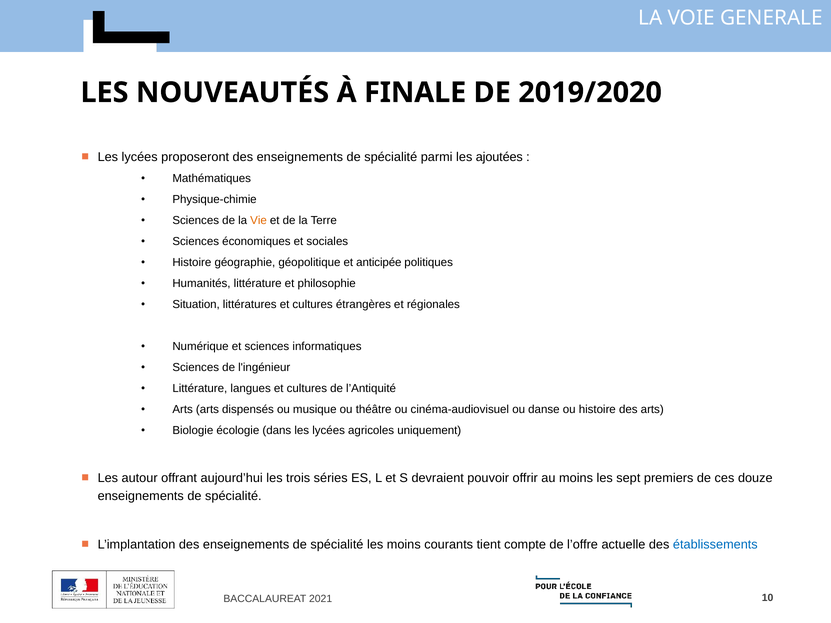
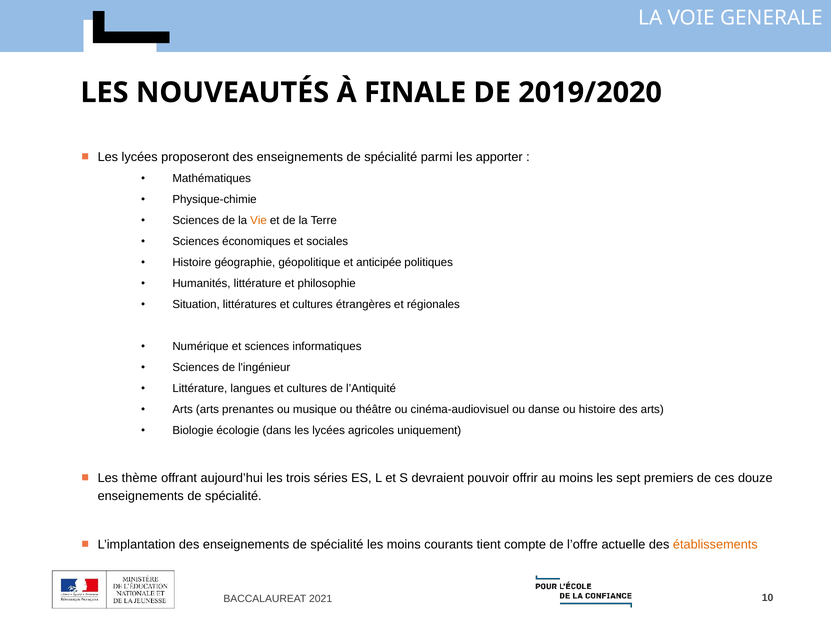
ajoutées: ajoutées -> apporter (499, 157)
dispensés: dispensés -> prenantes (248, 410)
autour: autour -> thème (140, 478)
établissements colour: blue -> orange (715, 545)
